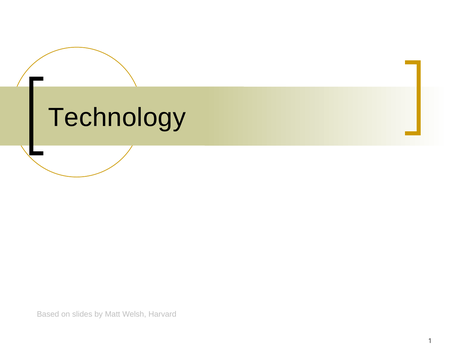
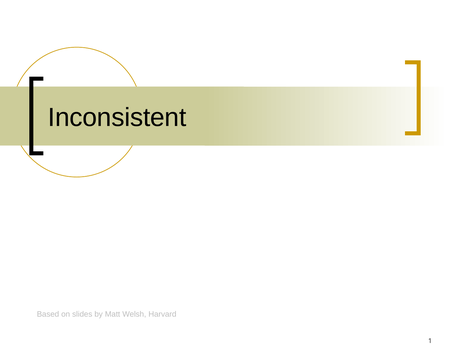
Technology: Technology -> Inconsistent (117, 118)
